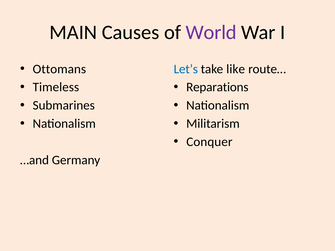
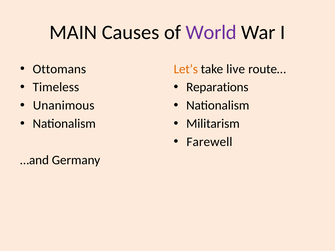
Let’s colour: blue -> orange (186, 69)
like: like -> live (236, 69)
Submarines: Submarines -> Unanimous (64, 106)
Conquer: Conquer -> Farewell (209, 142)
